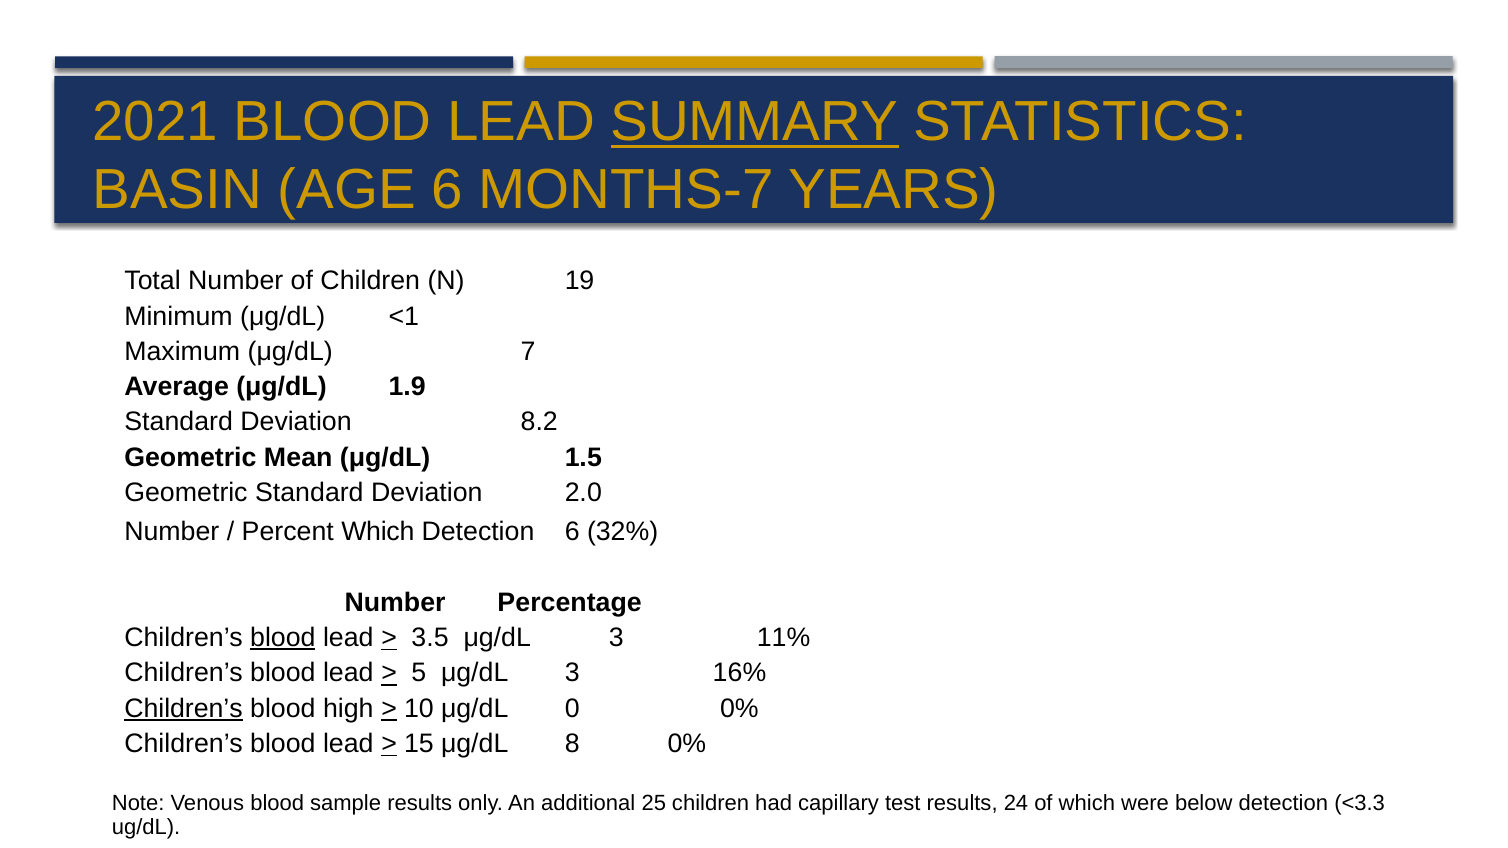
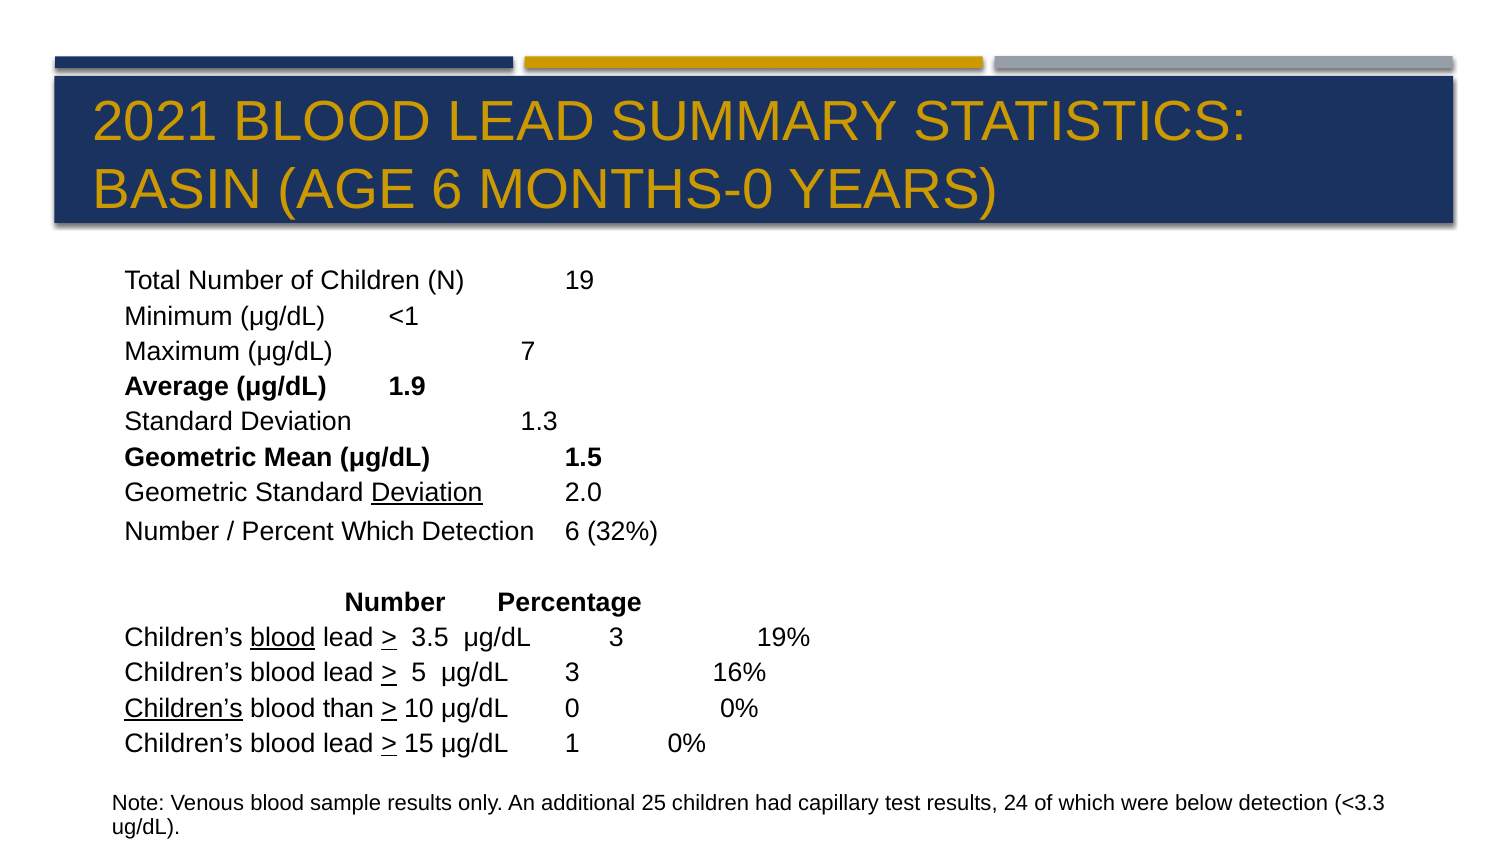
SUMMARY underline: present -> none (755, 122)
MONTHS-7: MONTHS-7 -> MONTHS-0 (626, 190)
8.2: 8.2 -> 1.3 (539, 422)
Deviation underline: none -> present (427, 493)
11%: 11% -> 19% (784, 638)
high: high -> than (348, 708)
8: 8 -> 1 (572, 744)
